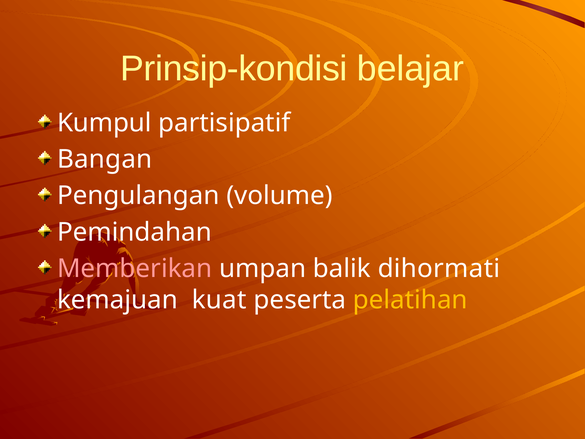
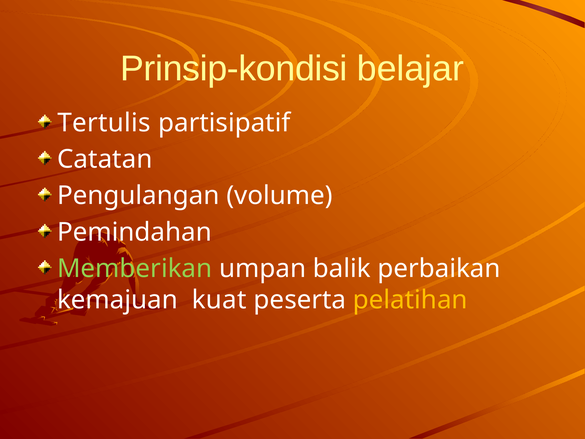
Kumpul: Kumpul -> Tertulis (104, 123)
Bangan: Bangan -> Catatan (105, 159)
Memberikan colour: pink -> light green (135, 268)
dihormati: dihormati -> perbaikan (439, 268)
